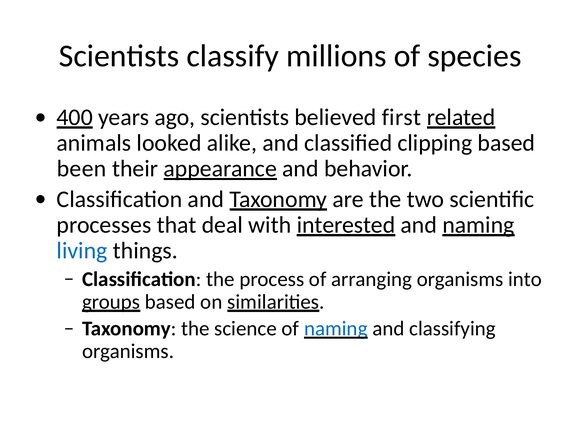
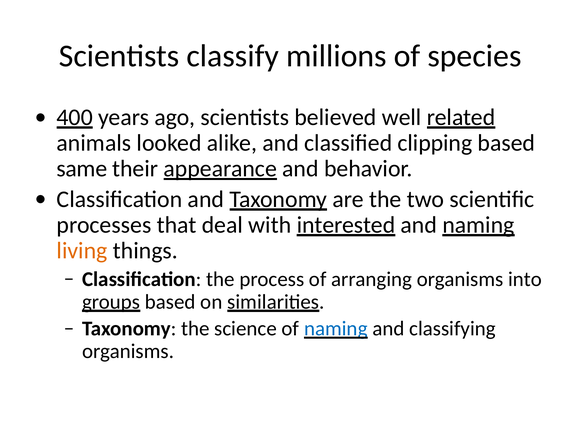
first: first -> well (402, 117)
been: been -> same (82, 169)
living colour: blue -> orange (82, 251)
